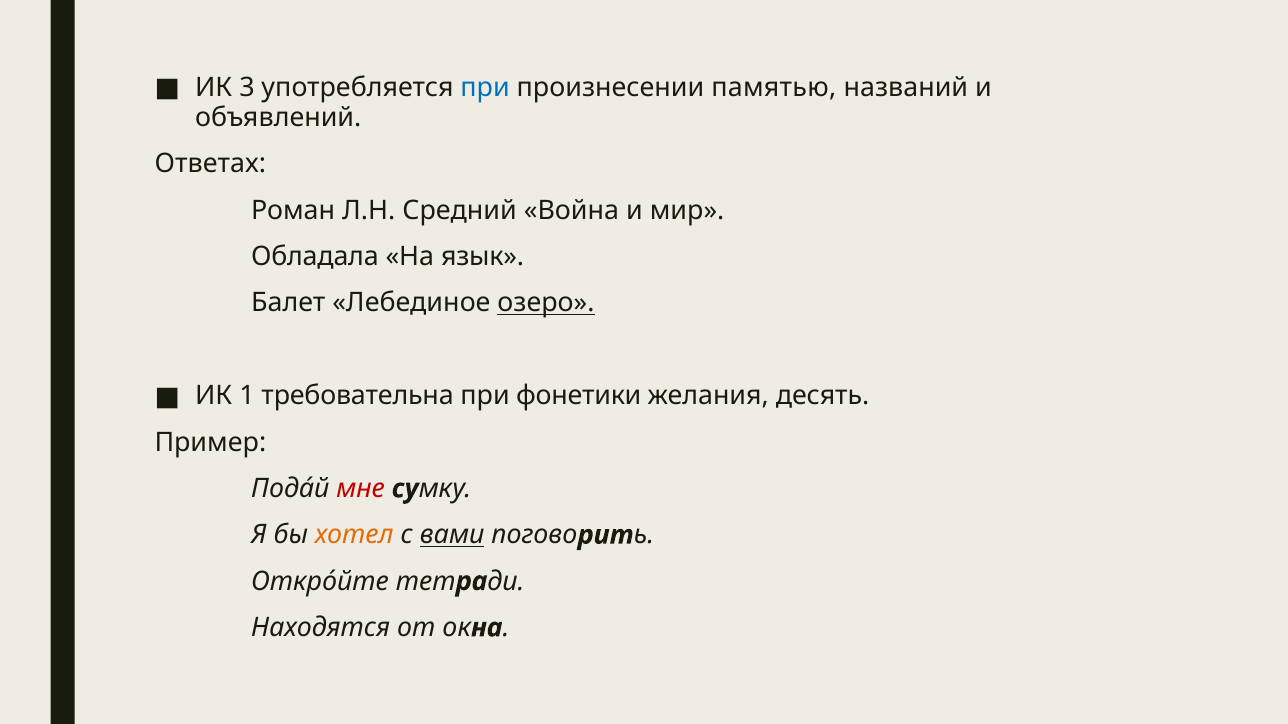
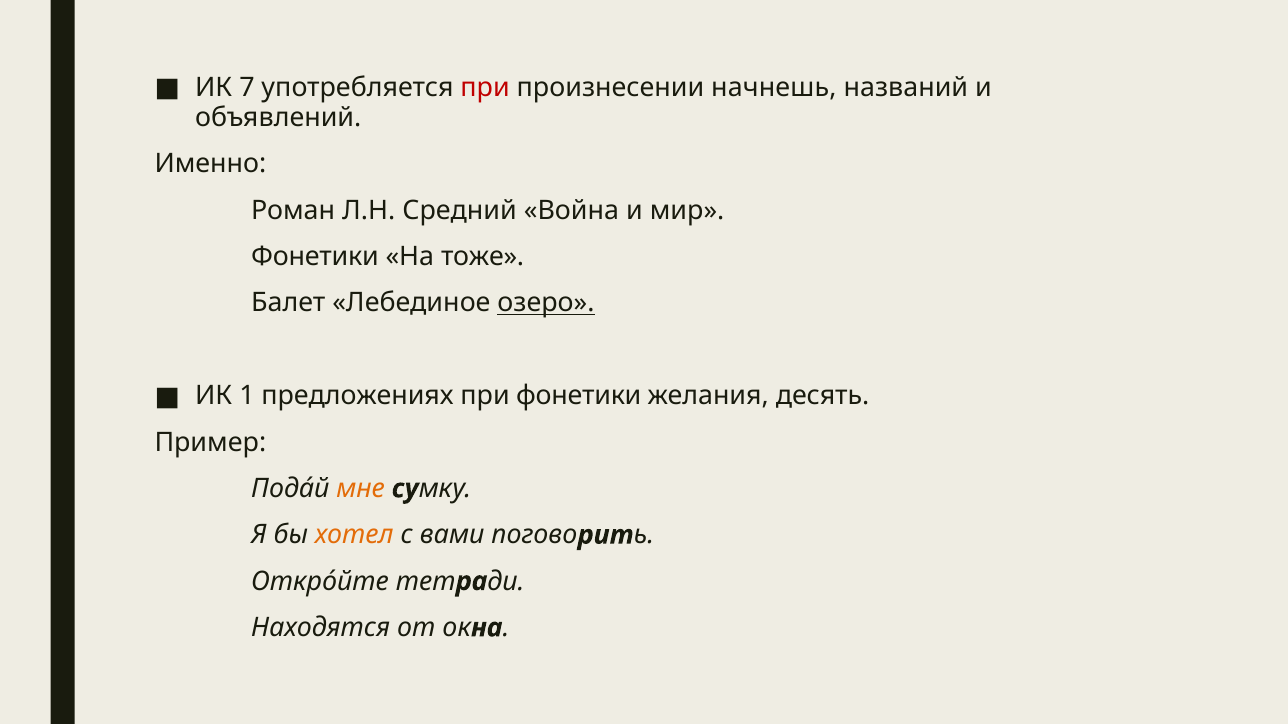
3: 3 -> 7 (247, 87)
при colour: blue -> red (485, 87)
памятью: памятью -> начнешь (774, 87)
Ответах: Ответах -> Именно (210, 164)
Обладала: Обладала -> Фонетики (315, 257)
язык: язык -> тоже (483, 257)
требовательна: требовательна -> предложениях (358, 396)
мне colour: red -> orange (361, 489)
вами underline: present -> none (452, 535)
